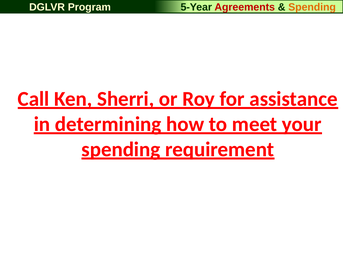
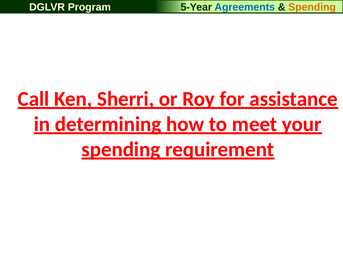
Agreements colour: red -> blue (245, 7)
